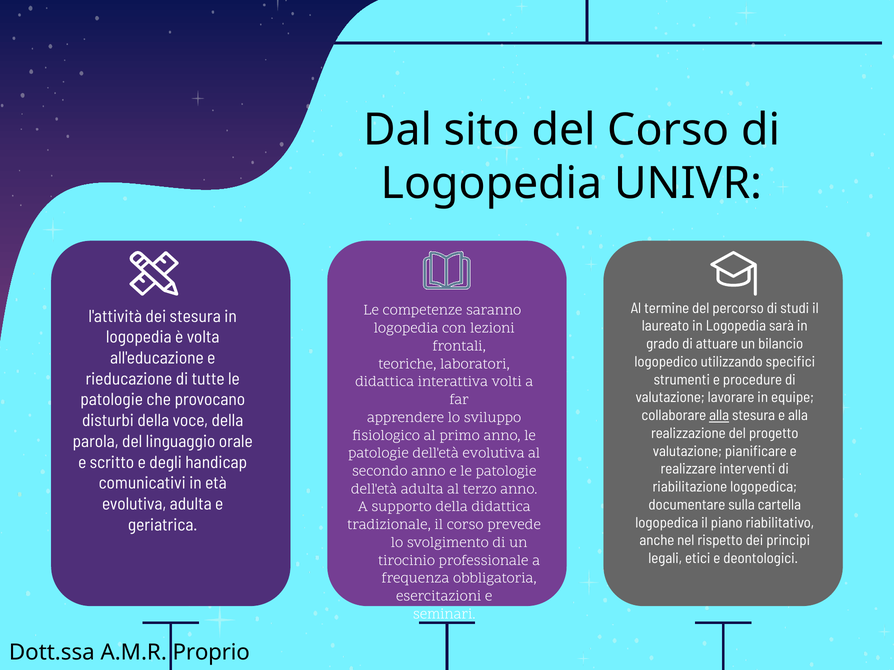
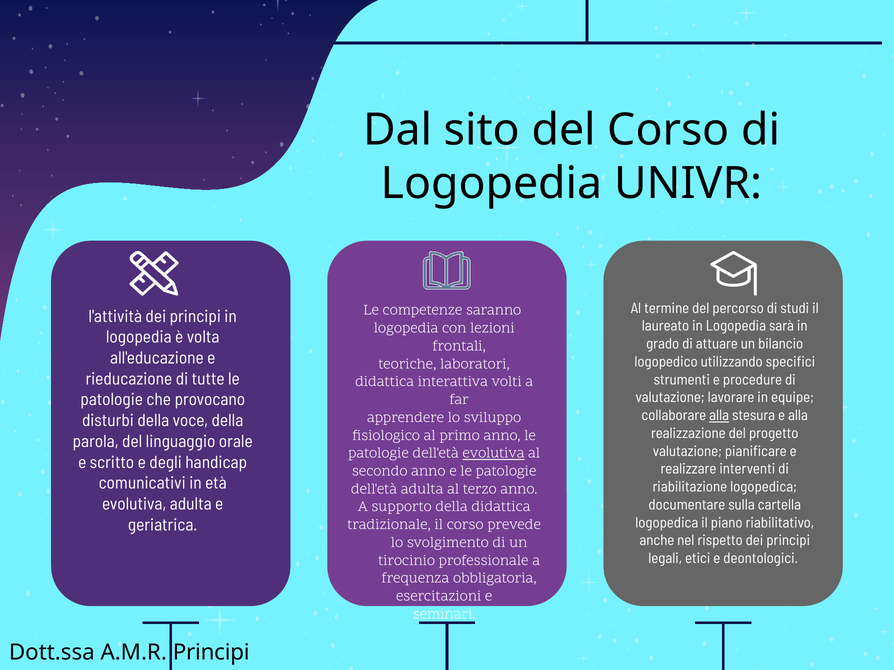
l'attività dei stesura: stesura -> principi (195, 317)
evolutiva underline: none -> present (494, 453)
A.M.R Proprio: Proprio -> Principi (211, 653)
